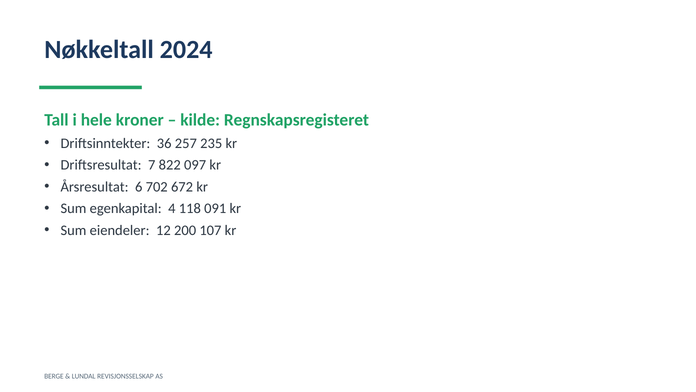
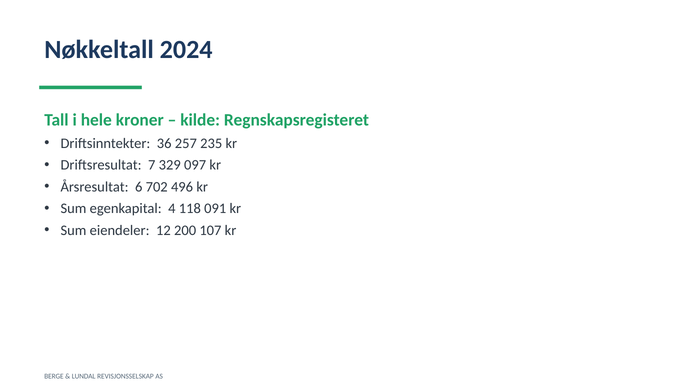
822: 822 -> 329 (170, 165)
672: 672 -> 496 (182, 187)
